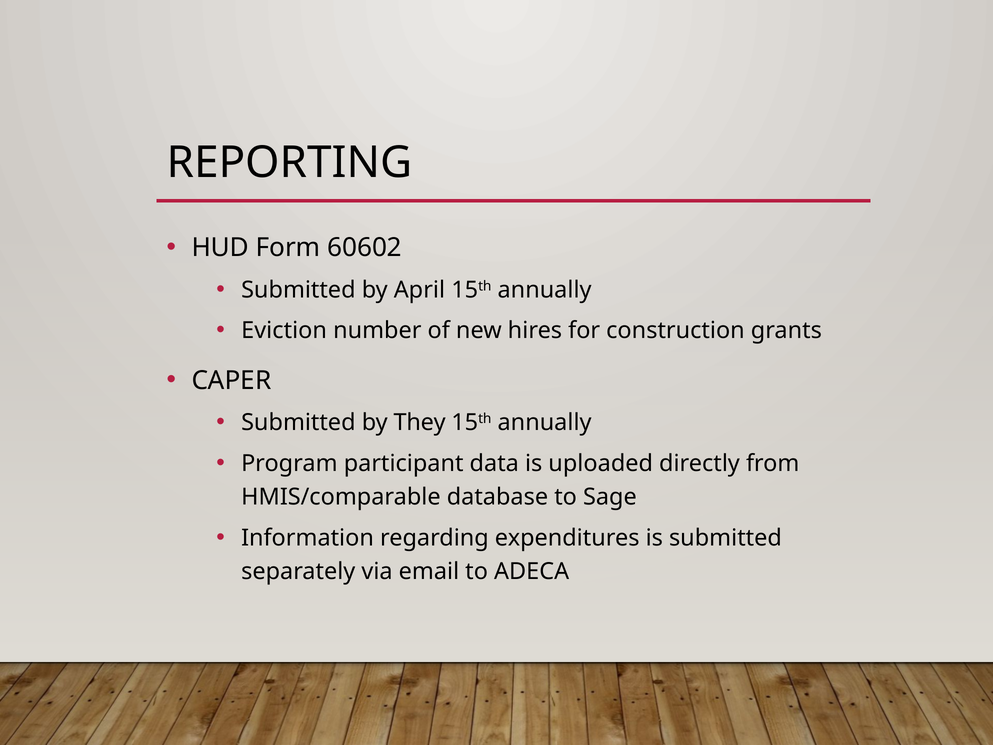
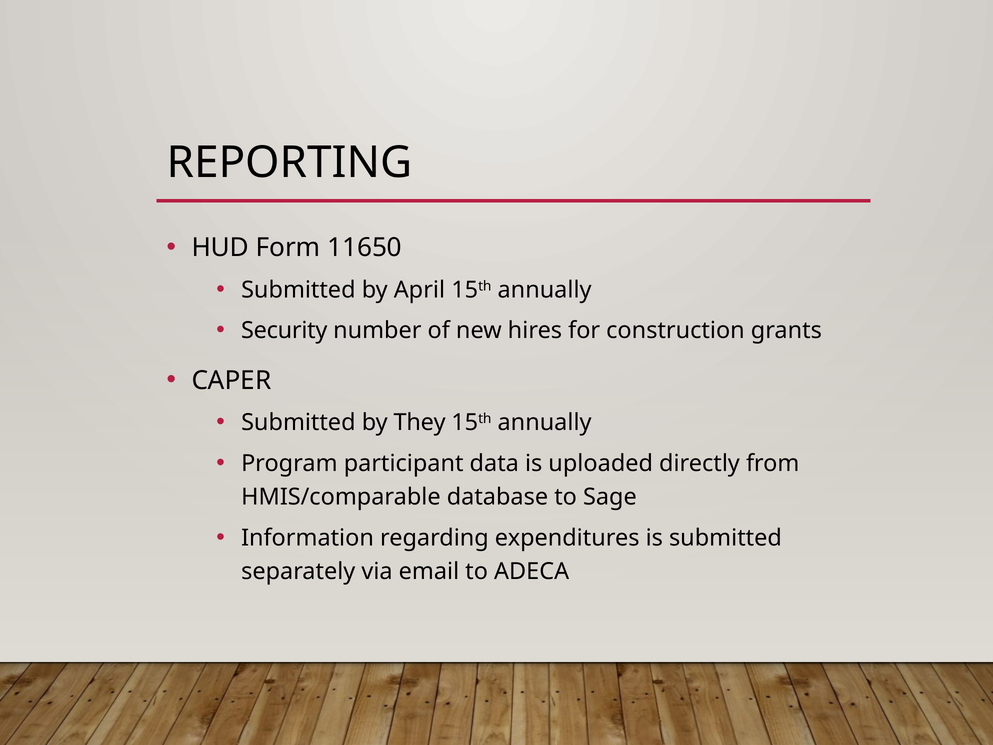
60602: 60602 -> 11650 (365, 248)
Eviction: Eviction -> Security (284, 330)
